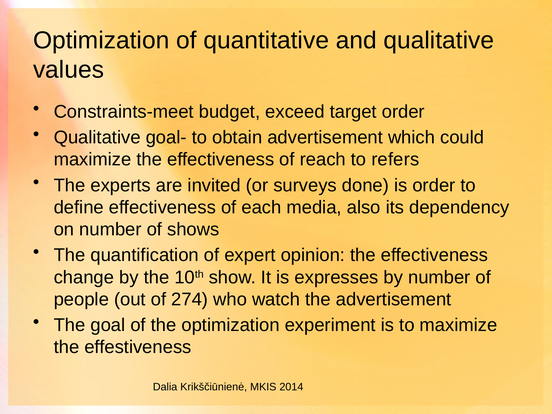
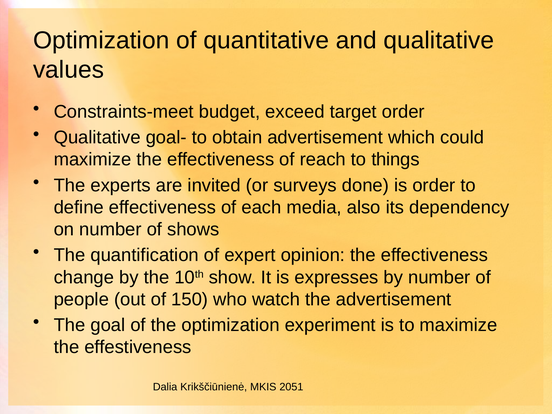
refers: refers -> things (395, 160)
274: 274 -> 150 (190, 299)
2014: 2014 -> 2051 (291, 387)
